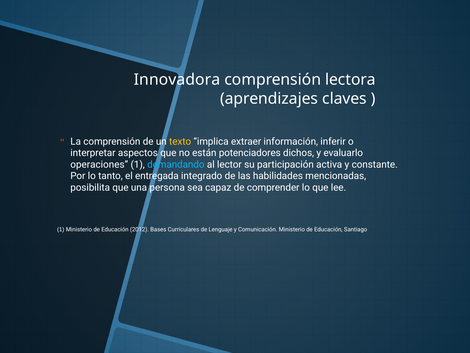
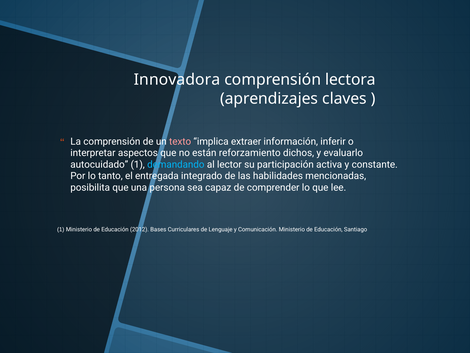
texto colour: yellow -> pink (180, 141)
potenciadores: potenciadores -> reforzamiento (250, 153)
operaciones: operaciones -> autocuidado (99, 164)
